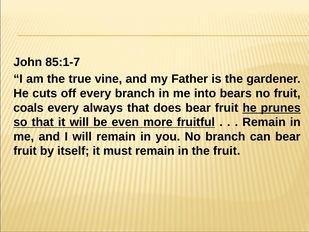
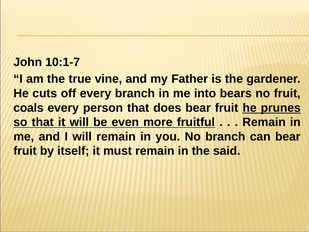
85:1-7: 85:1-7 -> 10:1-7 (63, 62)
always: always -> person (103, 108)
the fruit: fruit -> said (227, 151)
